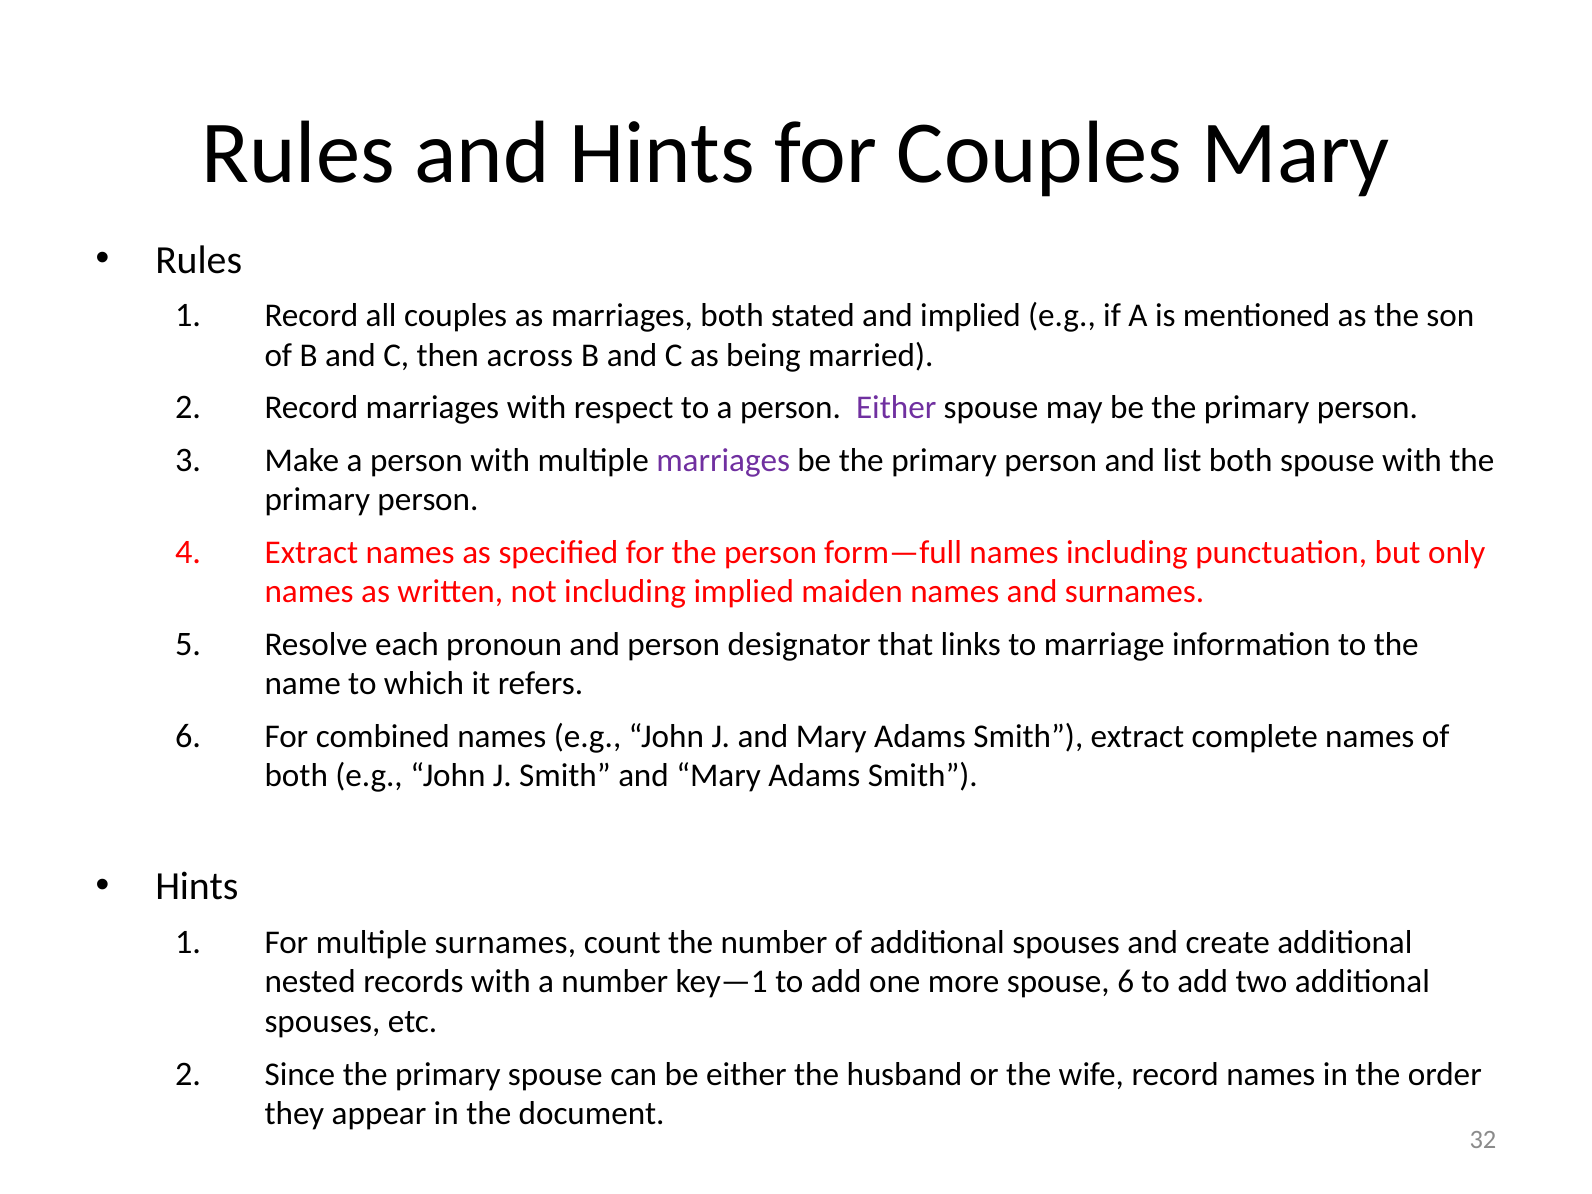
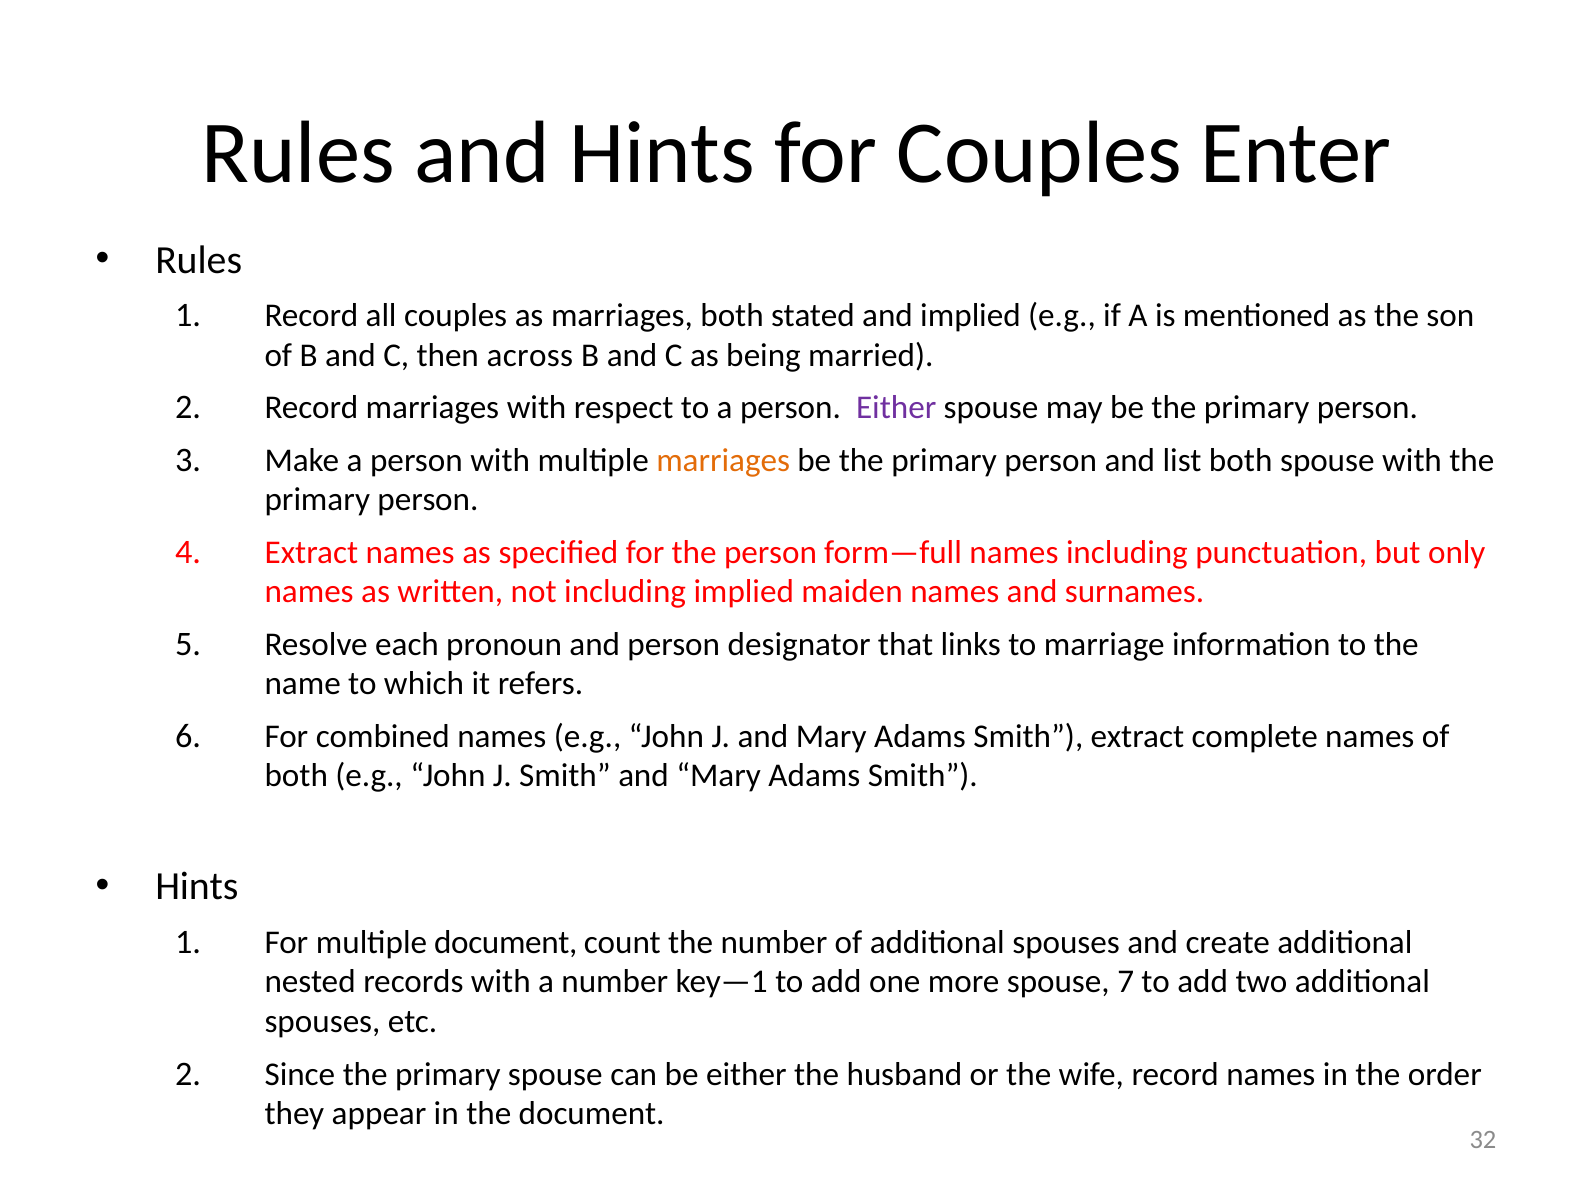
Couples Mary: Mary -> Enter (1296, 153)
marriages colour: purple -> orange (723, 460)
multiple surnames: surnames -> document (506, 942)
spouse 6: 6 -> 7 (1126, 982)
